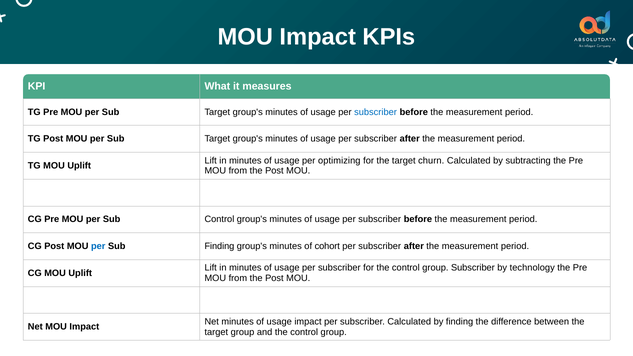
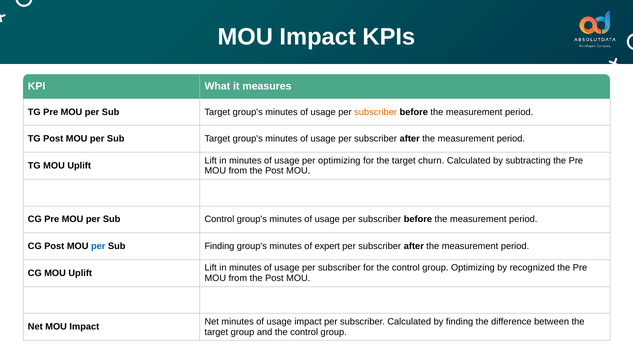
subscriber colour: blue -> orange (376, 112)
cohort: cohort -> expert (327, 246)
group Subscriber: Subscriber -> Optimizing (473, 268)
technology: technology -> recognized (532, 268)
